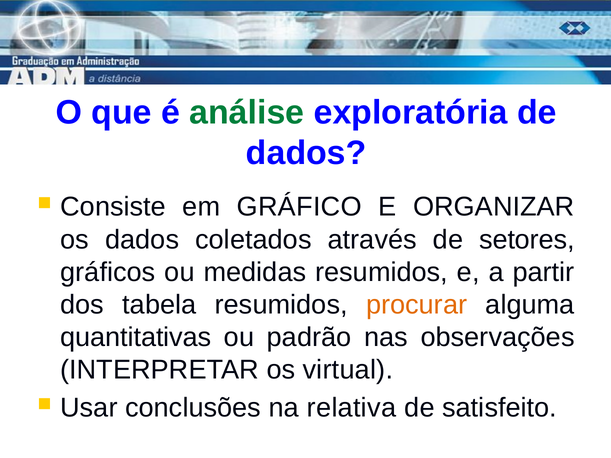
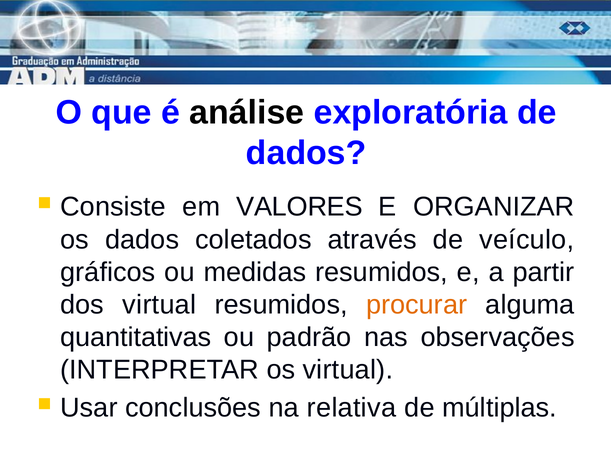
análise colour: green -> black (247, 113)
GRÁFICO: GRÁFICO -> VALORES (299, 207)
setores: setores -> veículo (527, 240)
dos tabela: tabela -> virtual (159, 305)
satisfeito: satisfeito -> múltiplas (500, 408)
